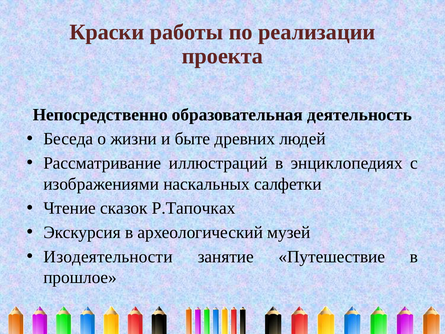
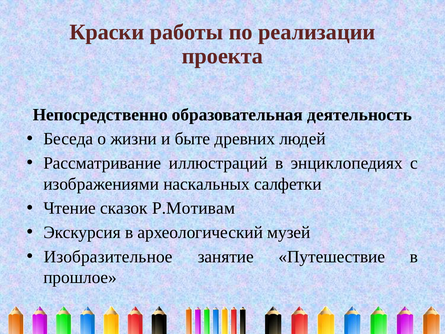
Р.Тапочках: Р.Тапочках -> Р.Мотивам (193, 208)
Изодеятельности: Изодеятельности -> Изобразительное (108, 257)
